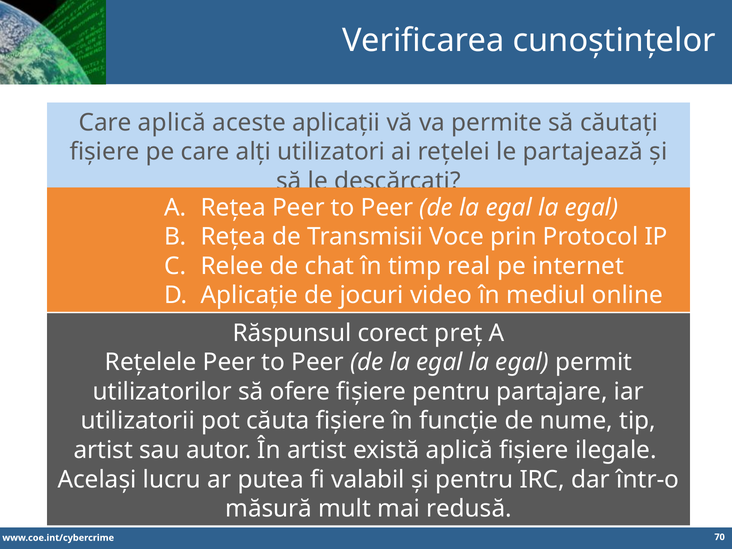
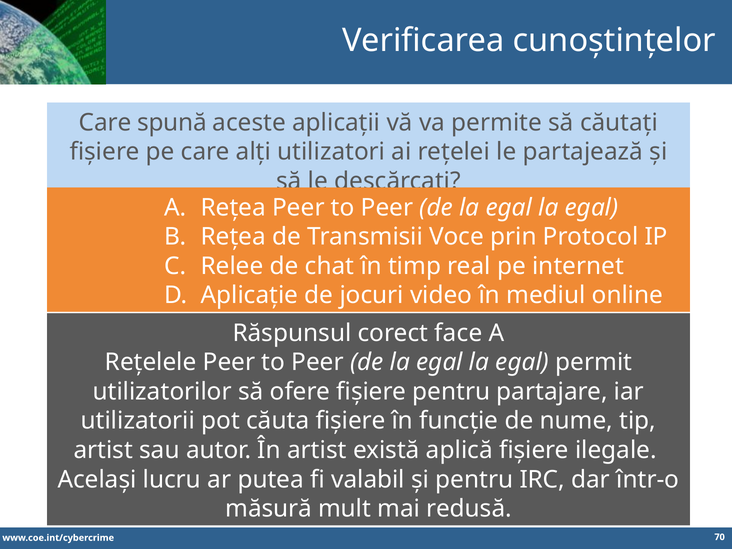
Care aplică: aplică -> spună (172, 123)
preț: preț -> face (458, 333)
